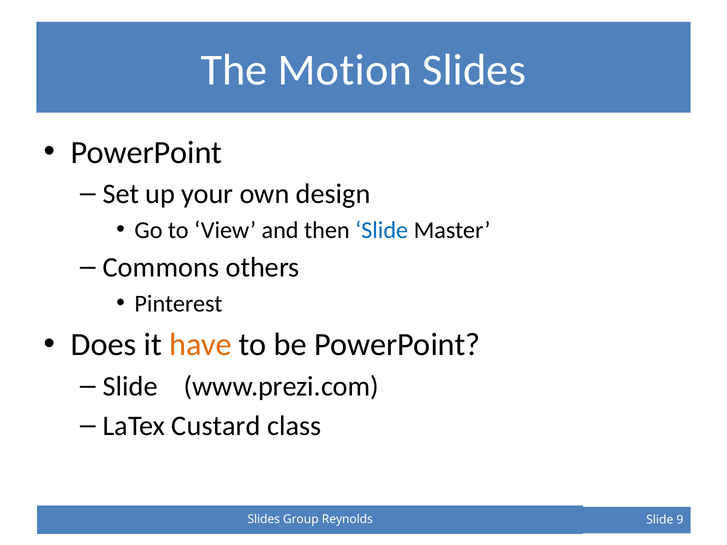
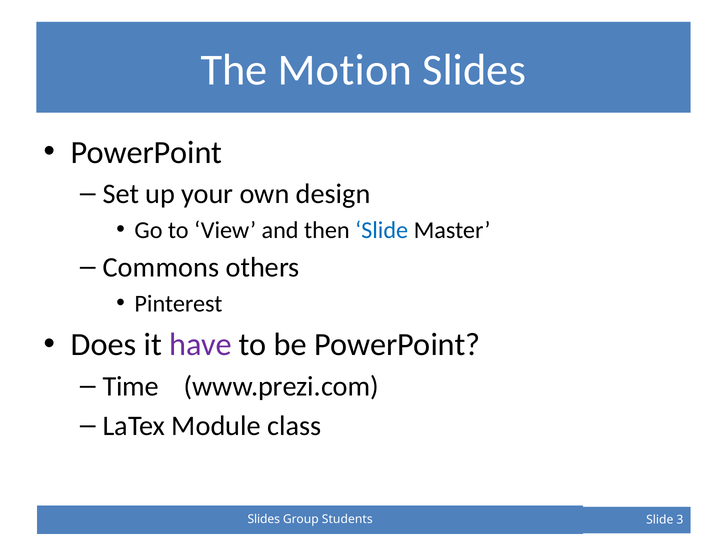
have colour: orange -> purple (201, 345)
Slide: Slide -> Time (131, 387)
Custard: Custard -> Module (216, 426)
Reynolds: Reynolds -> Students (347, 520)
9: 9 -> 3 (680, 520)
